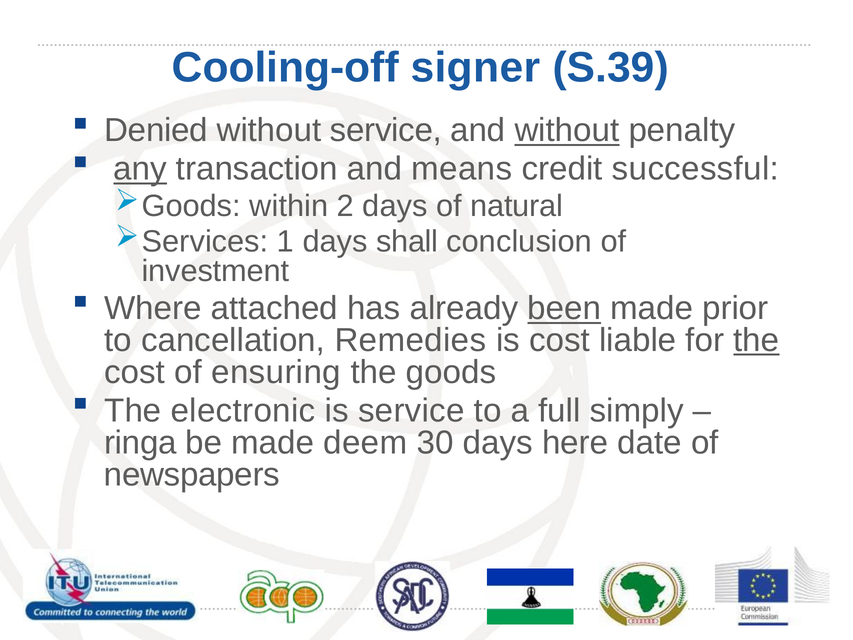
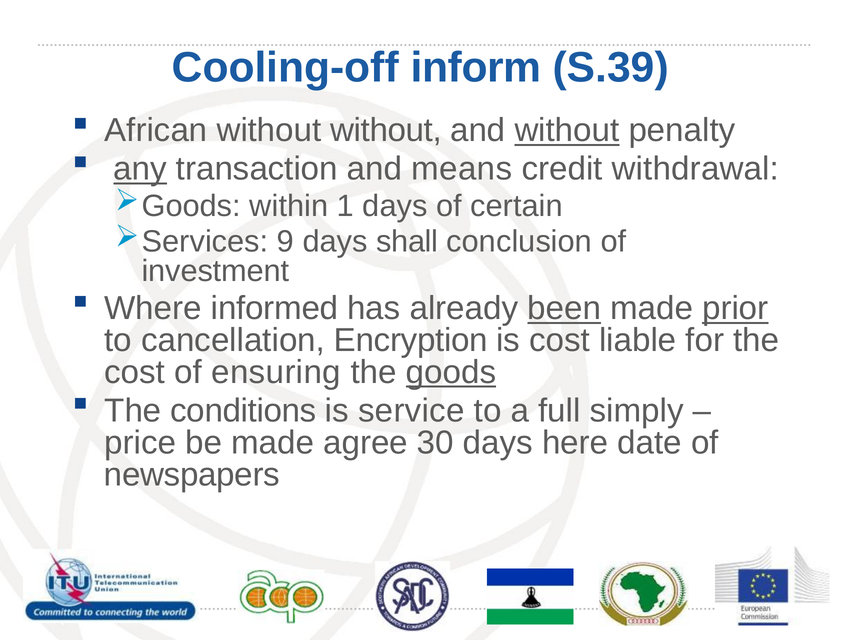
signer: signer -> inform (476, 68)
Denied: Denied -> African (156, 130)
without service: service -> without (386, 130)
successful: successful -> withdrawal (695, 169)
2: 2 -> 1 (345, 206)
natural: natural -> certain (517, 206)
1: 1 -> 9 (285, 242)
attached: attached -> informed (275, 308)
prior underline: none -> present (735, 308)
Remedies: Remedies -> Encryption (411, 340)
the underline: present -> none (756, 340)
goods underline: none -> present (451, 372)
electronic: electronic -> conditions (243, 411)
ringa: ringa -> price (140, 443)
deem: deem -> agree (366, 443)
